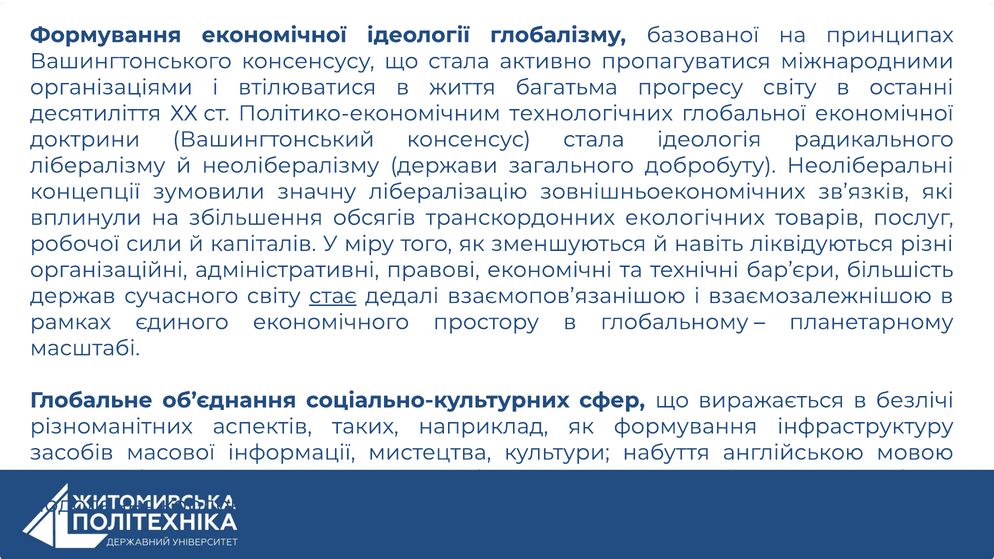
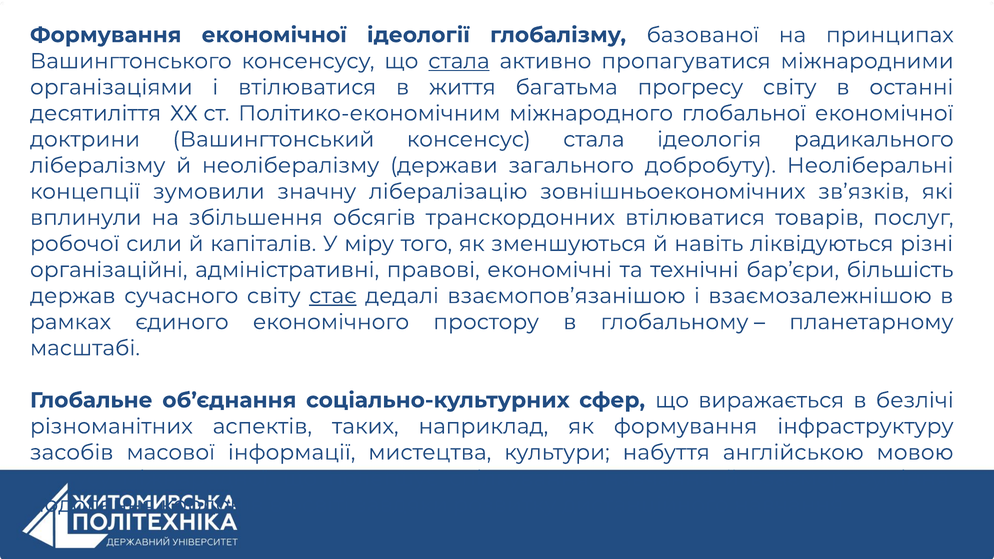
стала underline: none -> present (459, 61)
технологічних: технологічних -> міжнародного (591, 113)
транскордонних екологічних: екологічних -> втілюватися (695, 218)
